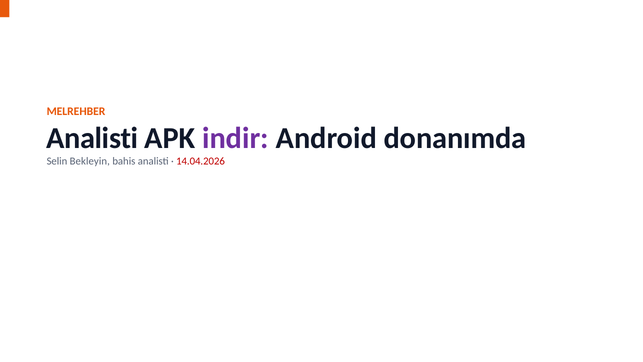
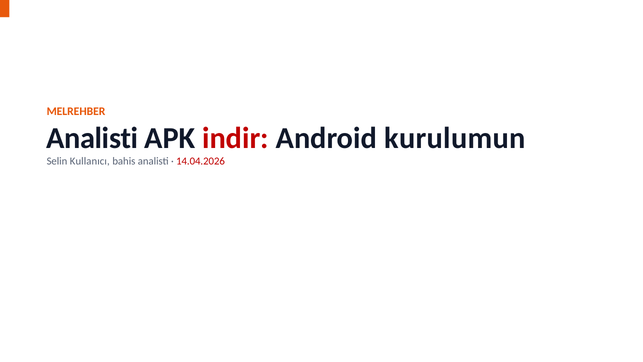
indir colour: purple -> red (236, 138)
donanımda: donanımda -> kurulumun (455, 138)
Bekleyin: Bekleyin -> Kullanıcı (90, 161)
